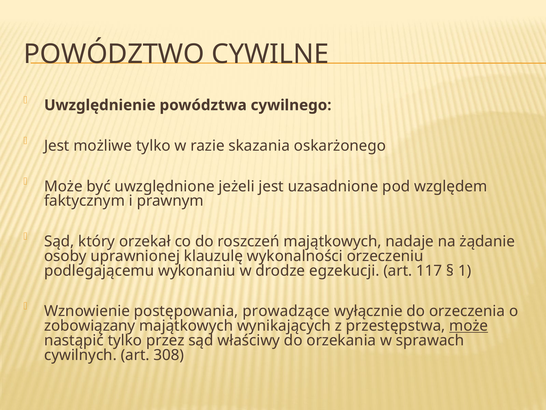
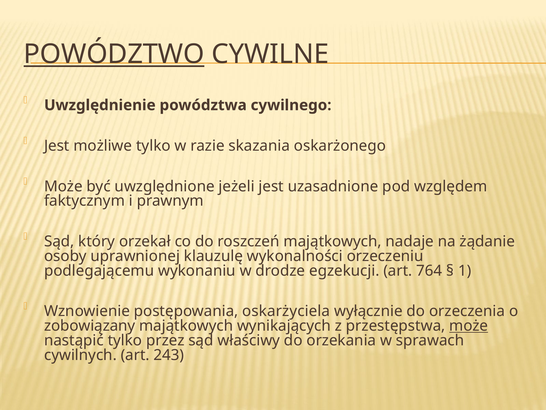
POWÓDZTWO underline: none -> present (114, 54)
117: 117 -> 764 (429, 270)
prowadzące: prowadzące -> oskarżyciela (286, 311)
308: 308 -> 243 (169, 355)
